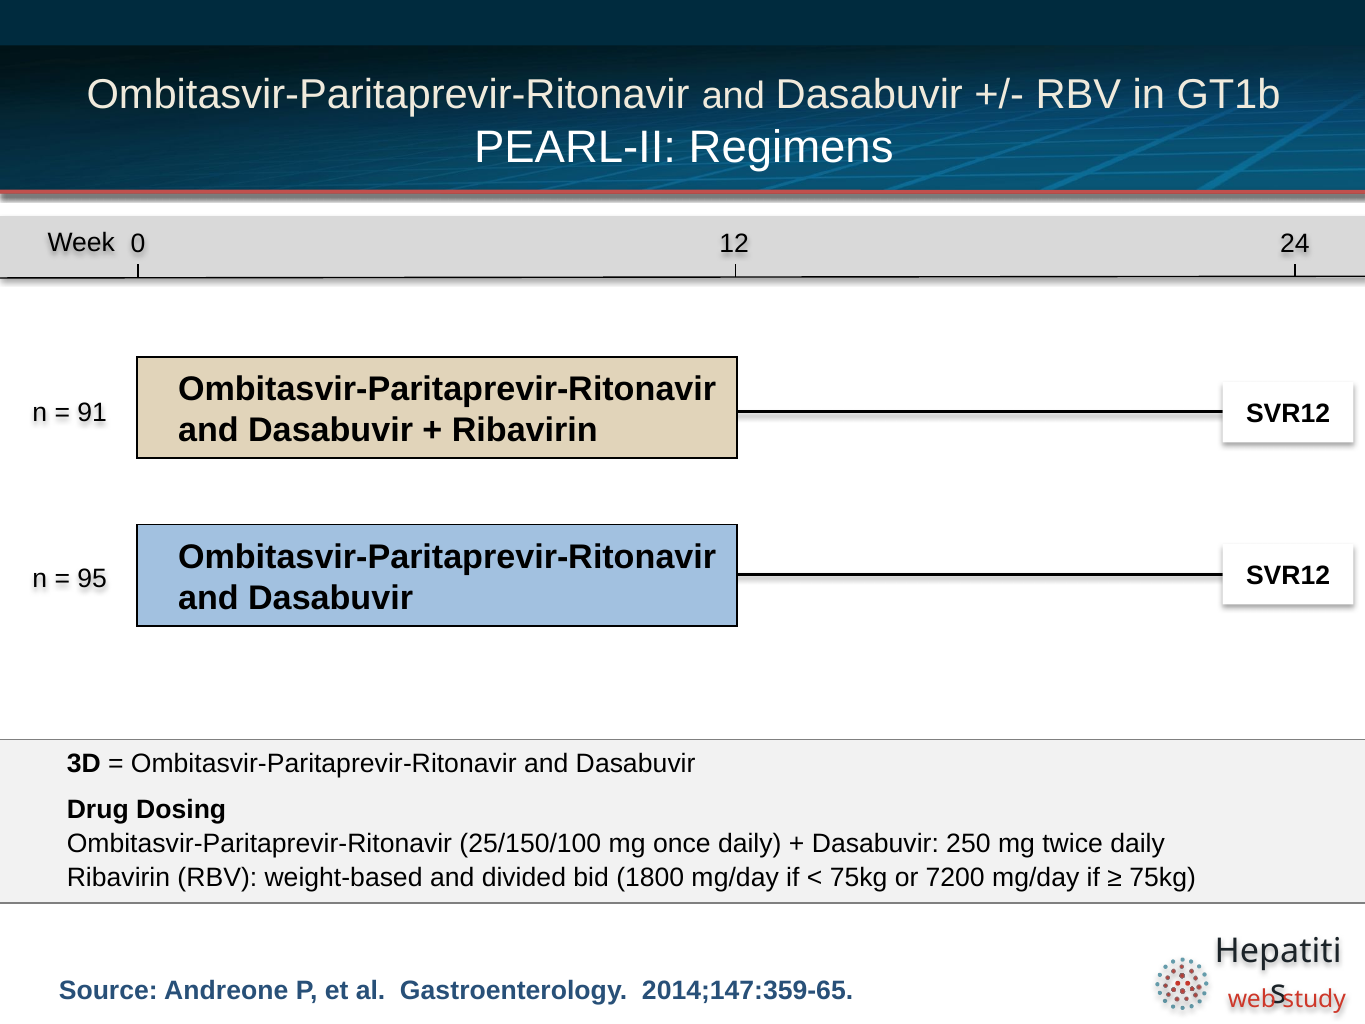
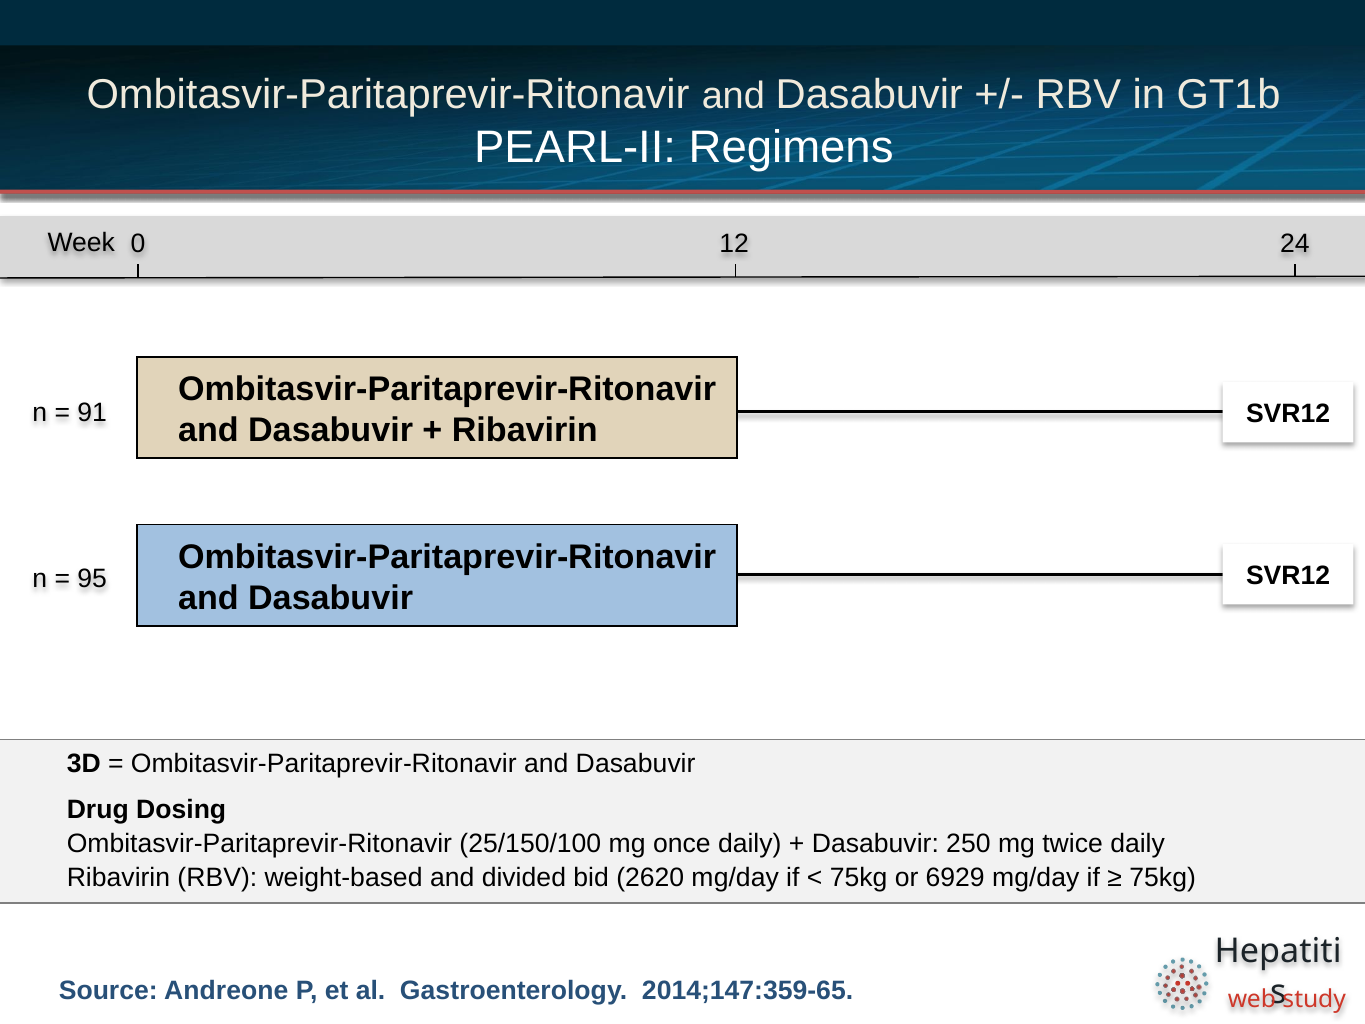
1800: 1800 -> 2620 (650, 878)
7200: 7200 -> 6929 (955, 878)
